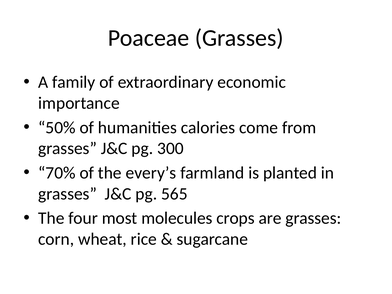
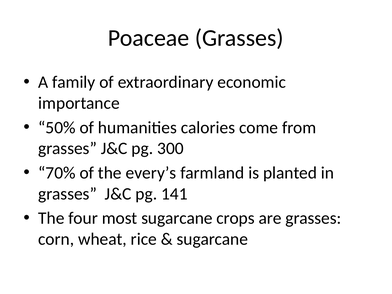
565: 565 -> 141 (174, 194)
most molecules: molecules -> sugarcane (177, 218)
